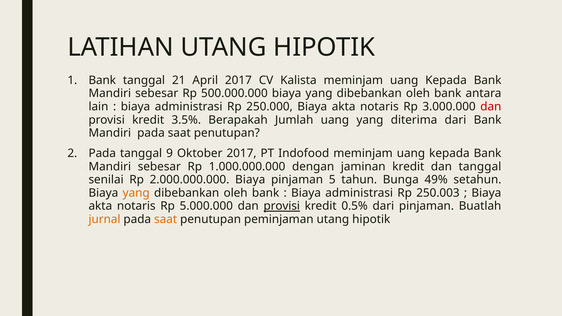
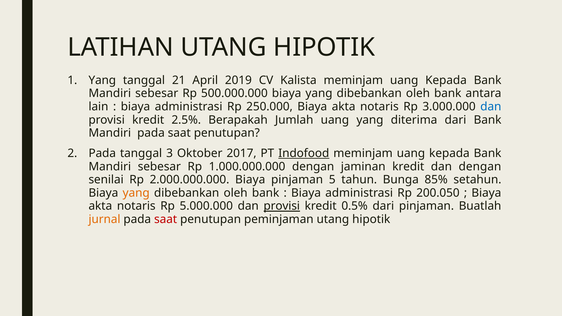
Bank: Bank -> Yang (102, 80)
April 2017: 2017 -> 2019 (238, 80)
dan colour: red -> blue (491, 107)
3.5%: 3.5% -> 2.5% (186, 120)
9: 9 -> 3 (170, 153)
Indofood underline: none -> present (304, 153)
dan tanggal: tanggal -> dengan (480, 167)
49%: 49% -> 85% (436, 180)
250.003: 250.003 -> 200.050 (438, 193)
saat colour: orange -> red (166, 219)
